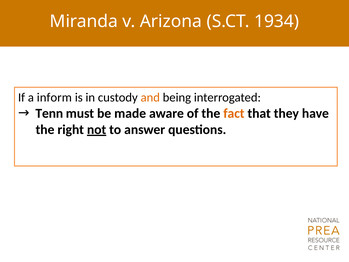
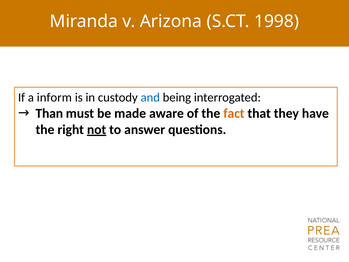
1934: 1934 -> 1998 (277, 21)
and colour: orange -> blue (150, 97)
Tenn: Tenn -> Than (49, 113)
